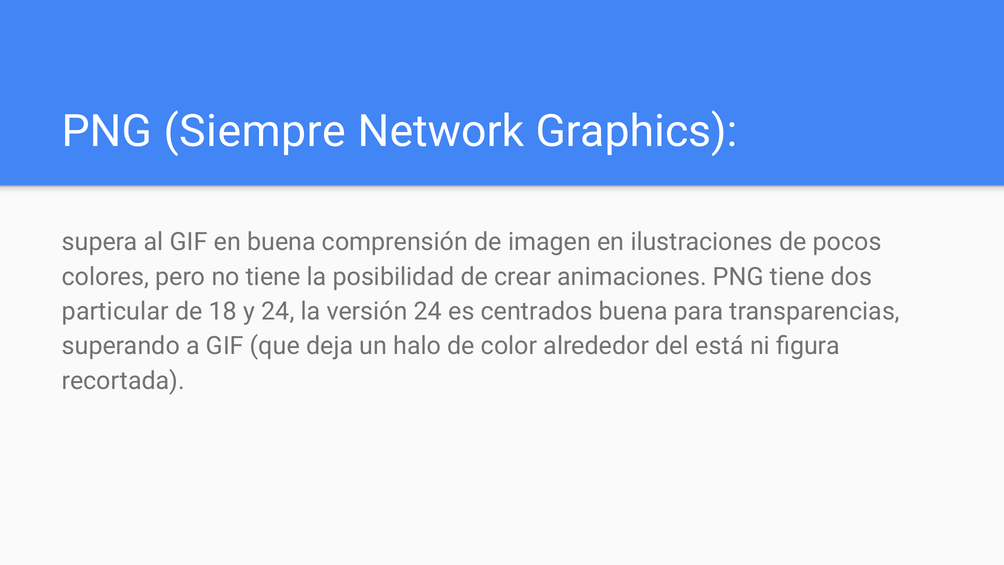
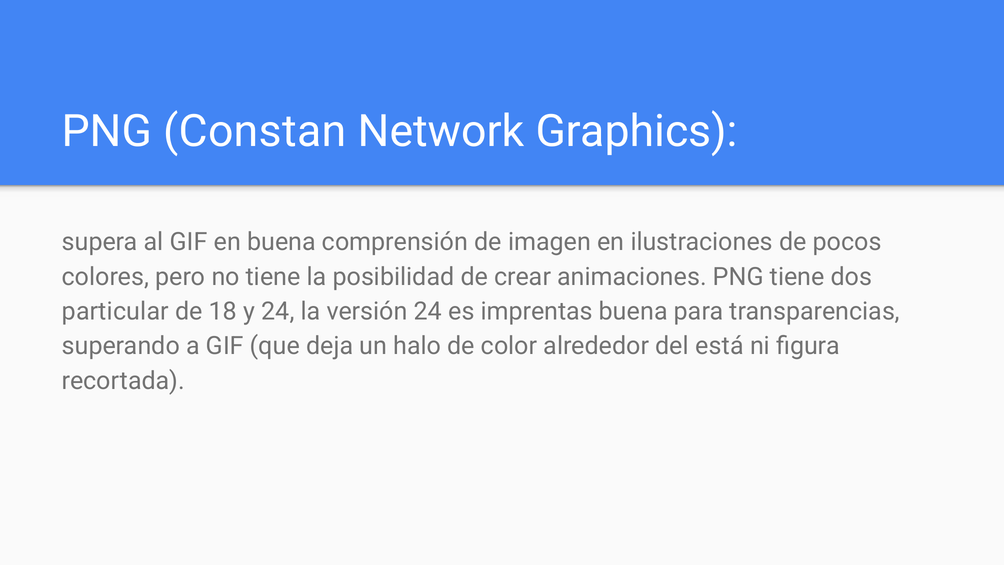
Siempre: Siempre -> Constan (255, 132)
centrados: centrados -> imprentas (537, 311)
